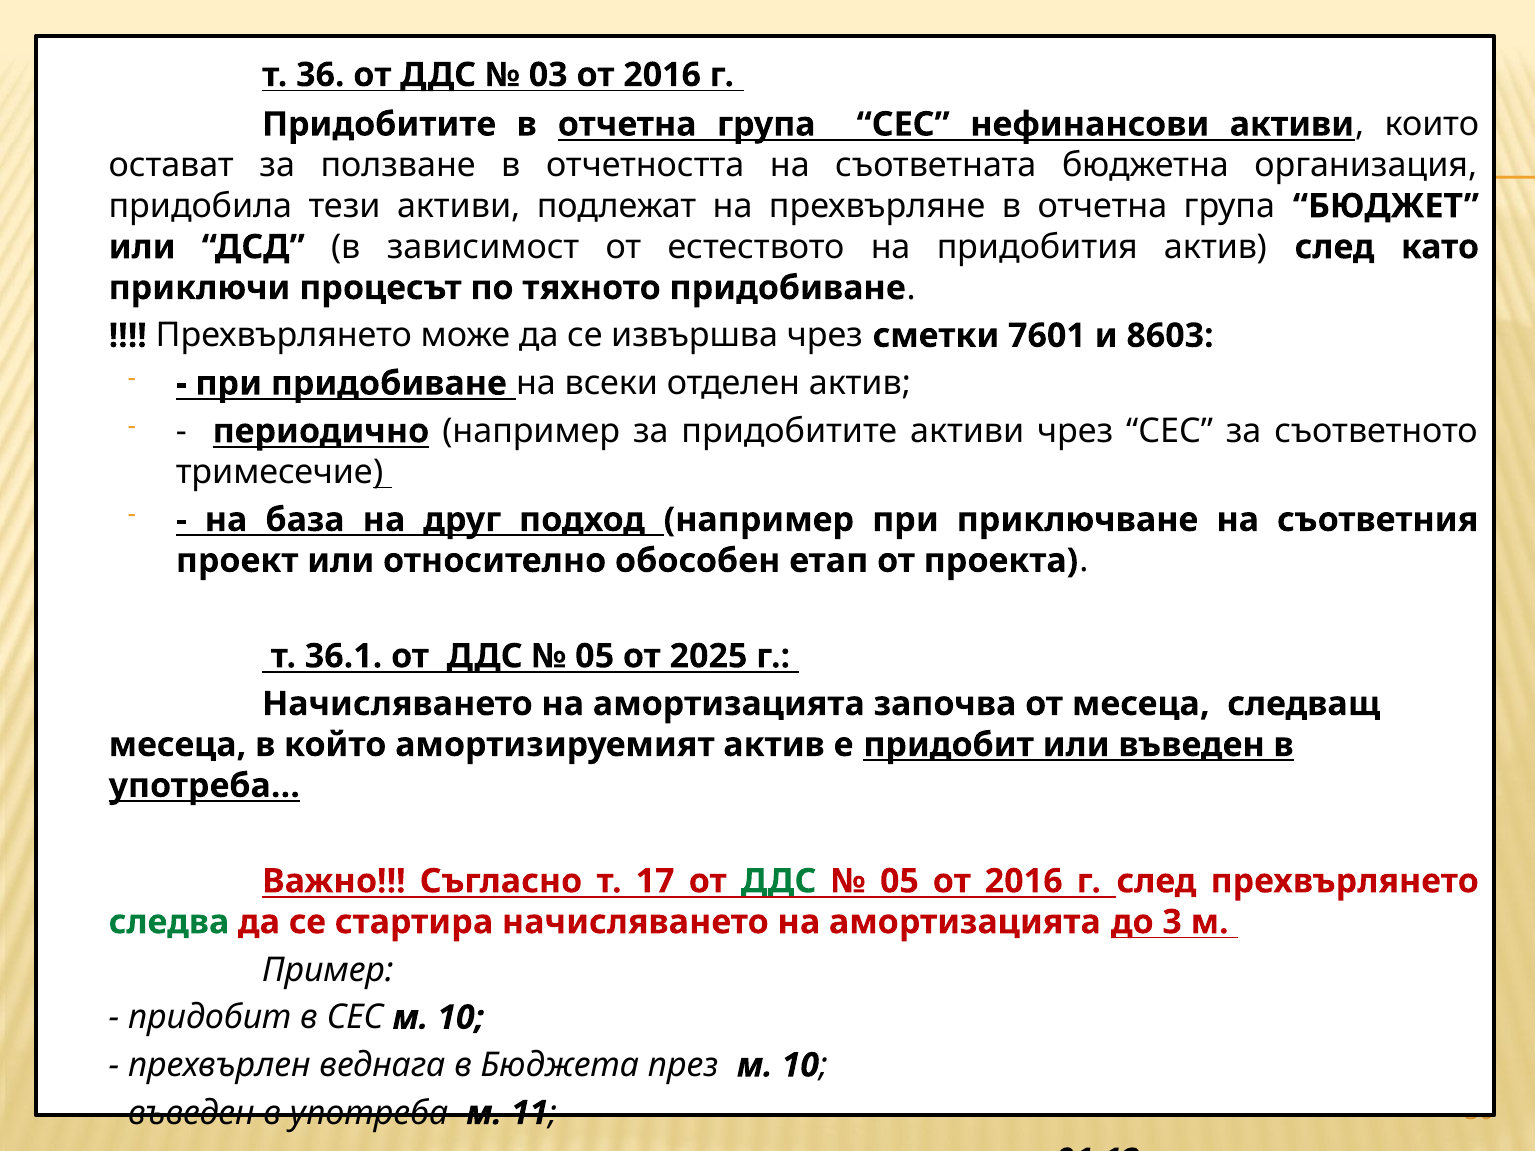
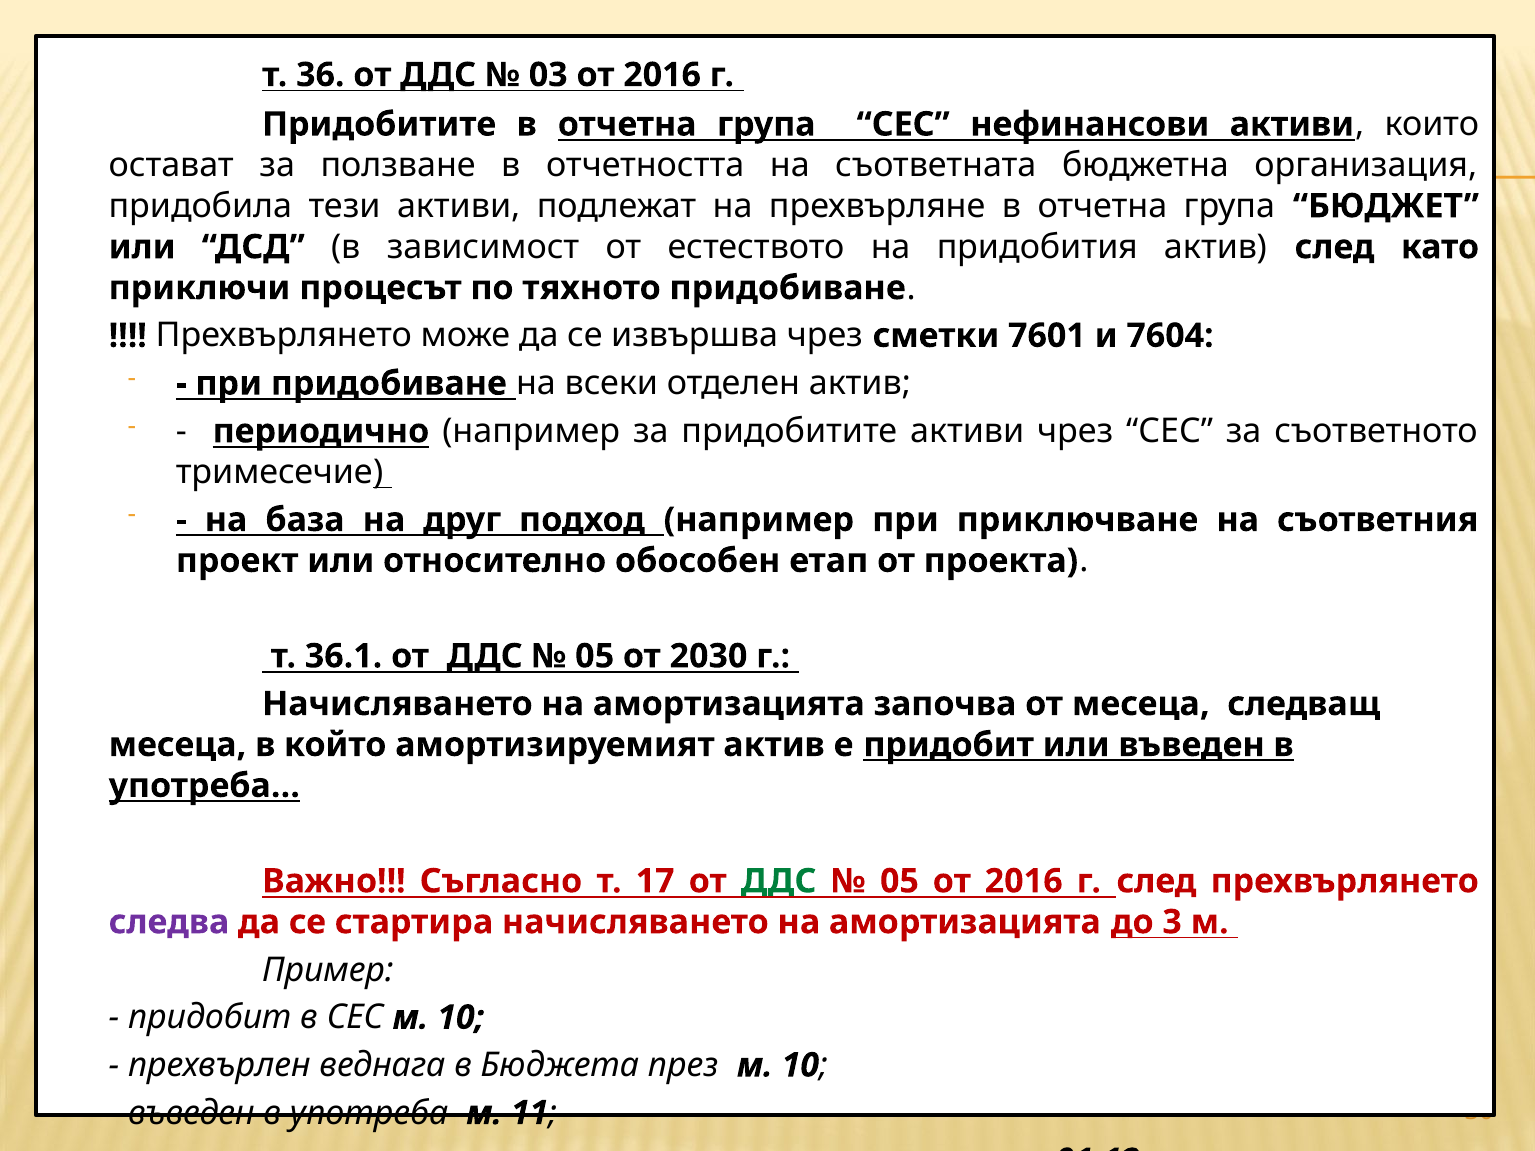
8603: 8603 -> 7604 (1170, 336)
2025: 2025 -> 2030 (708, 656)
следва colour: green -> purple (169, 922)
